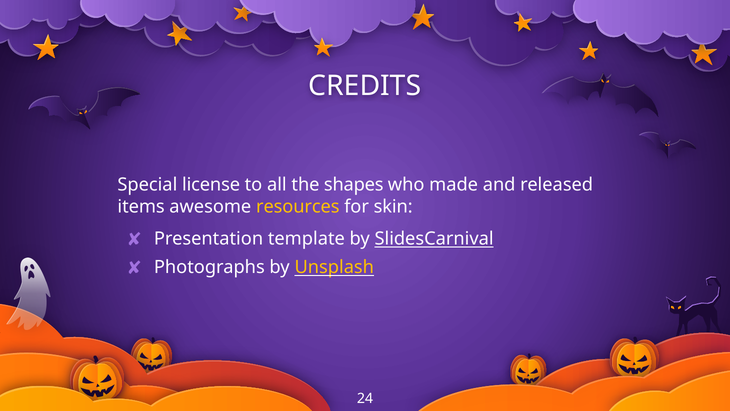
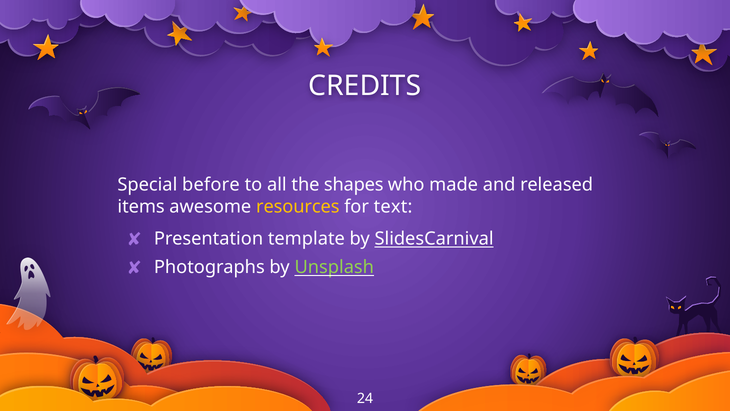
license: license -> before (211, 185)
skin: skin -> text (393, 207)
Unsplash colour: yellow -> light green (334, 267)
